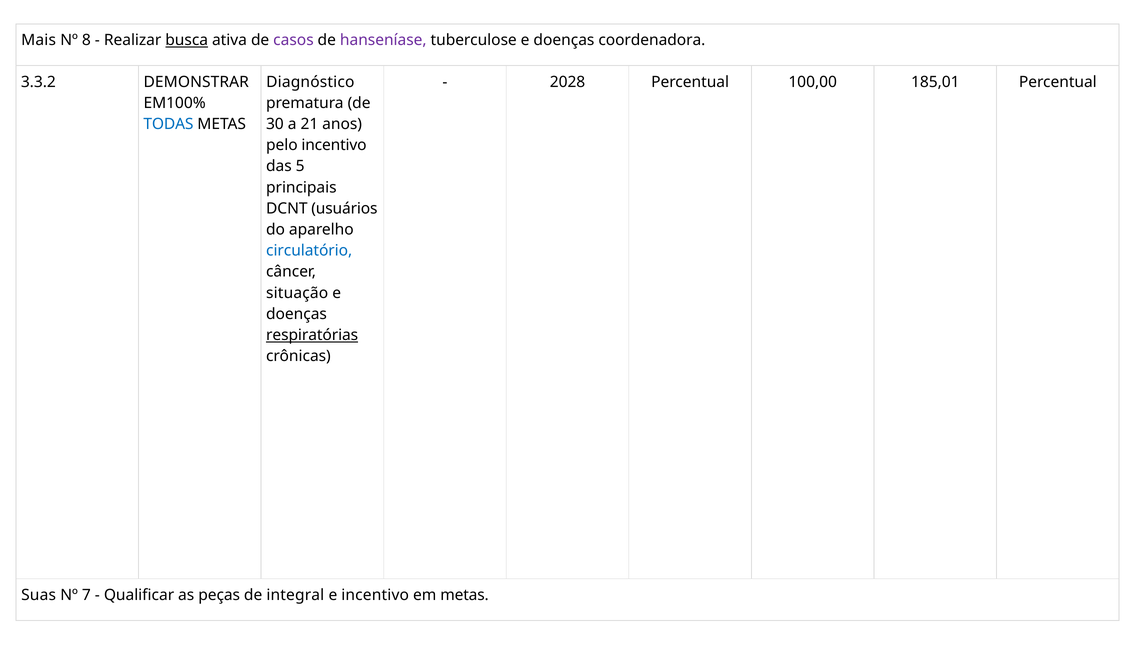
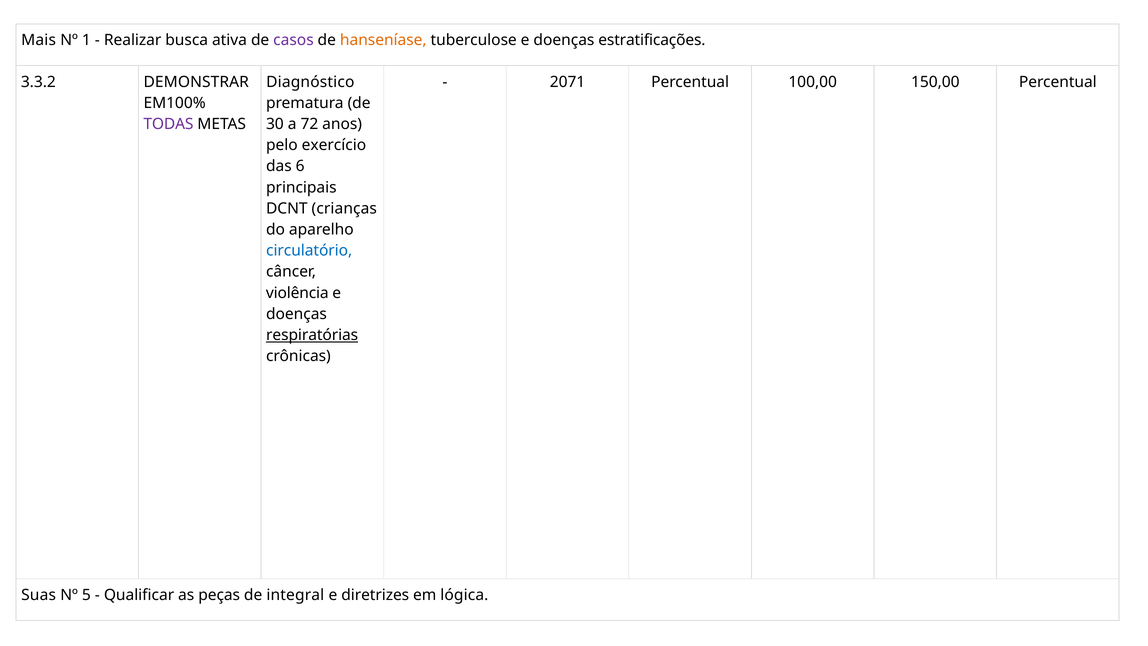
8: 8 -> 1 (86, 40)
busca underline: present -> none (187, 40)
hanseníase colour: purple -> orange (383, 40)
coordenadora: coordenadora -> estratificações (652, 40)
2028: 2028 -> 2071 (568, 82)
185,01: 185,01 -> 150,00 (935, 82)
TODAS colour: blue -> purple (168, 124)
21: 21 -> 72 (309, 124)
pelo incentivo: incentivo -> exercício (334, 145)
5: 5 -> 6 (300, 166)
usuários: usuários -> crianças (344, 208)
situação: situação -> violência (297, 293)
7: 7 -> 5 (86, 595)
e incentivo: incentivo -> diretrizes (375, 595)
em metas: metas -> lógica (464, 595)
